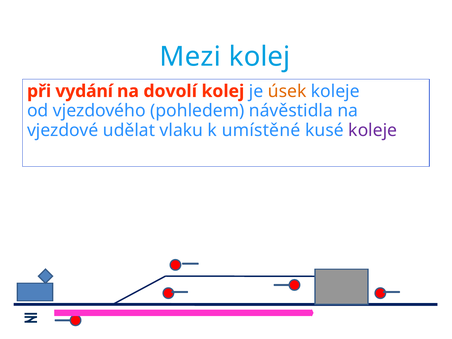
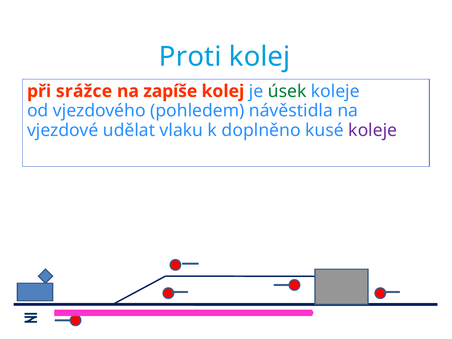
Mezi: Mezi -> Proti (190, 57)
vydání: vydání -> srážce (84, 91)
dovolí: dovolí -> zapíše (170, 91)
úsek colour: orange -> green (287, 91)
umístěné: umístěné -> doplněno (261, 130)
